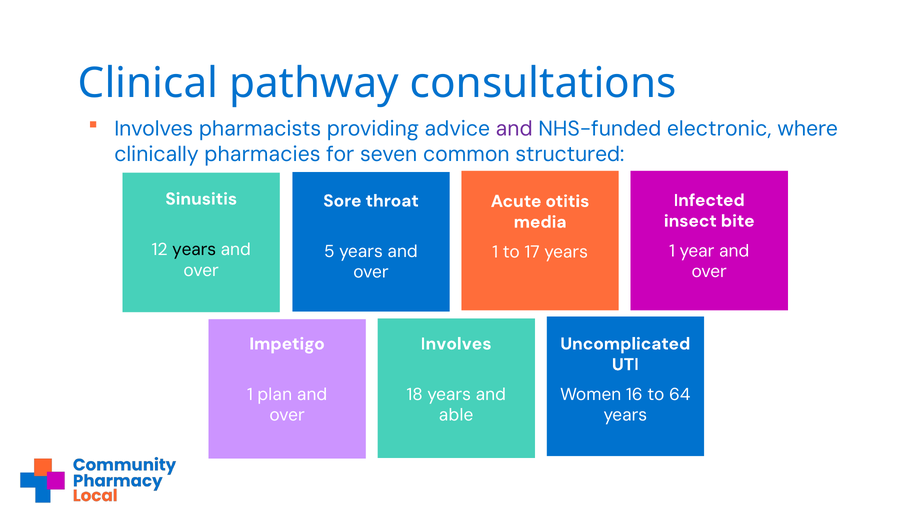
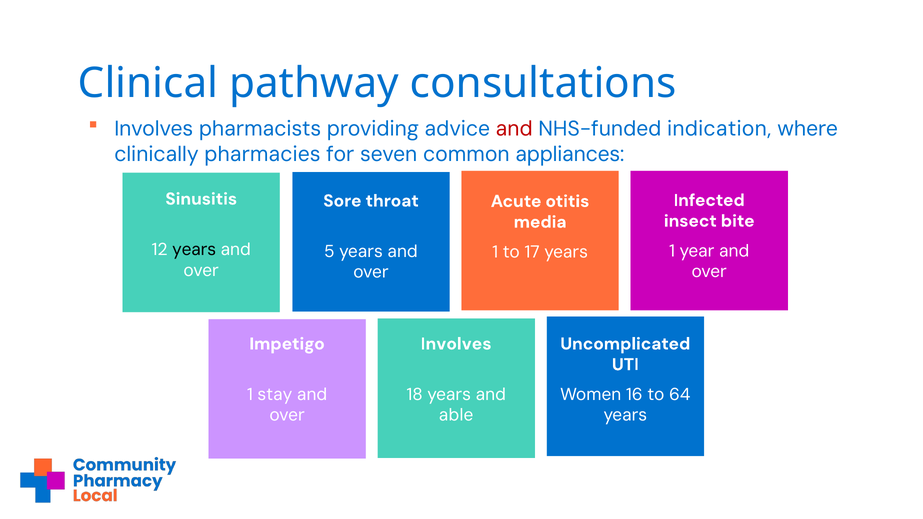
and colour: purple -> red (514, 129)
electronic: electronic -> indication (719, 129)
structured: structured -> appliances (570, 154)
plan: plan -> stay (275, 395)
